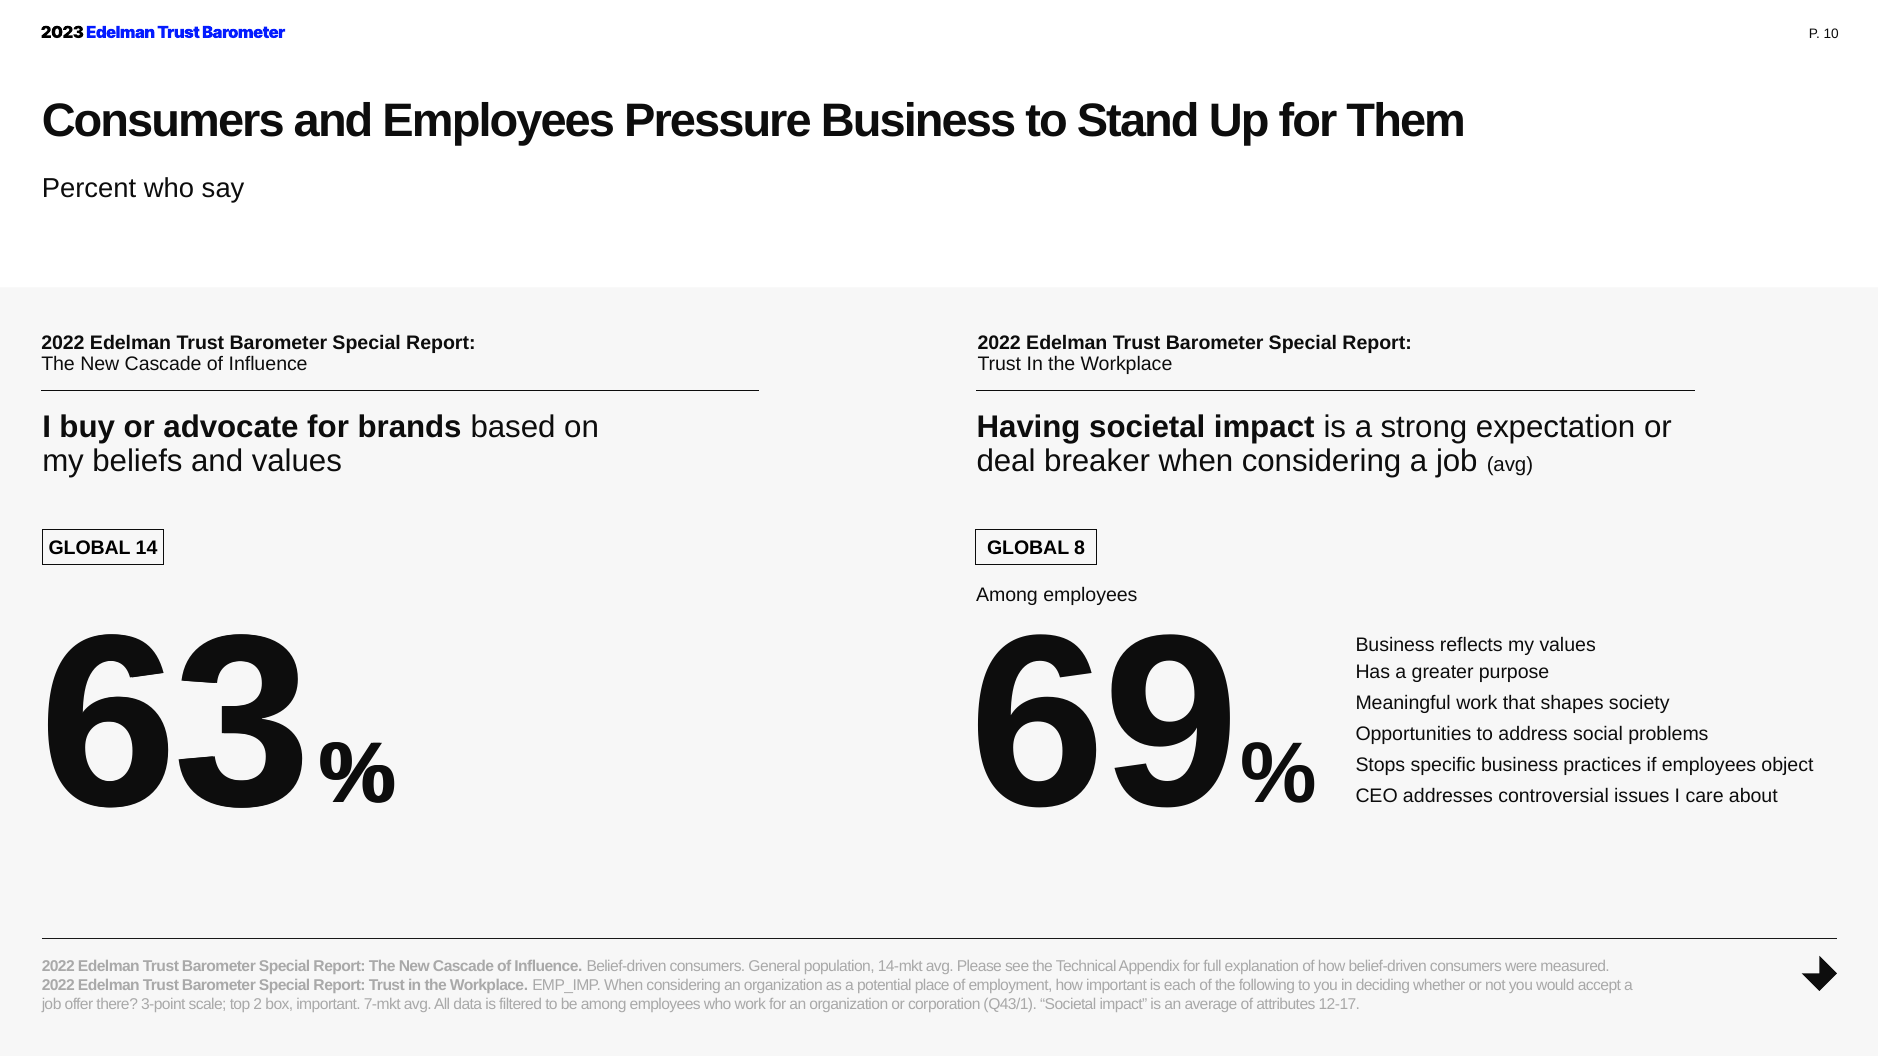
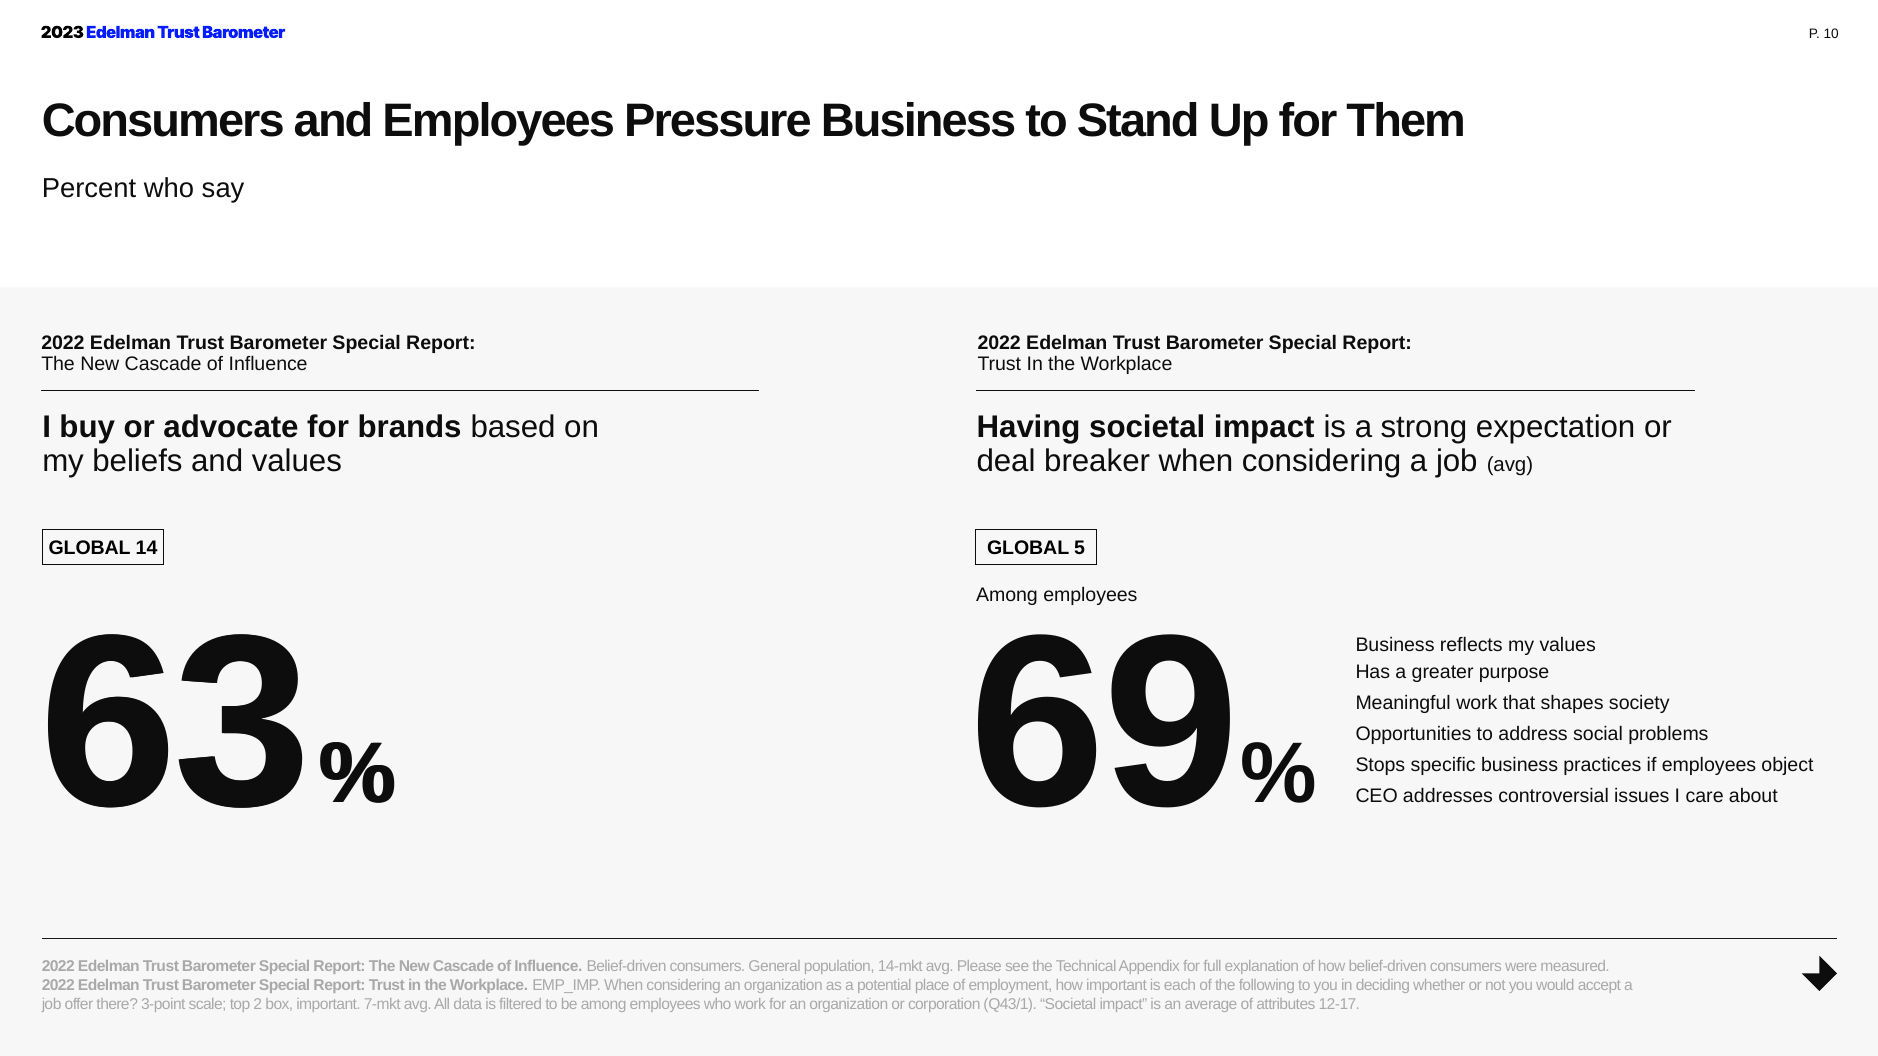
8: 8 -> 5 (1080, 549)
